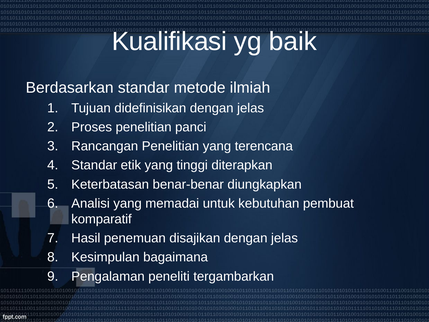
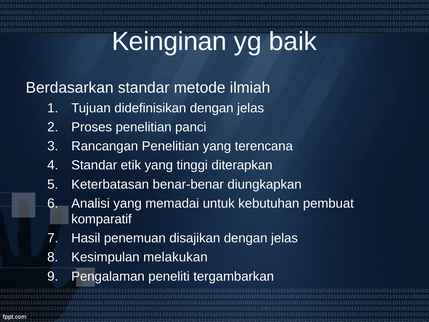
Kualifikasi: Kualifikasi -> Keinginan (169, 42)
bagaimana: bagaimana -> melakukan (175, 257)
